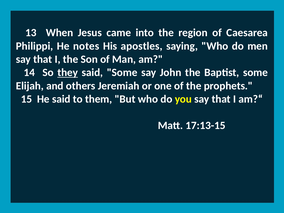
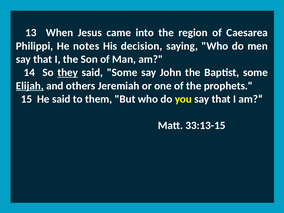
apostles: apostles -> decision (142, 46)
Elijah underline: none -> present (30, 86)
17:13-15: 17:13-15 -> 33:13-15 (206, 126)
